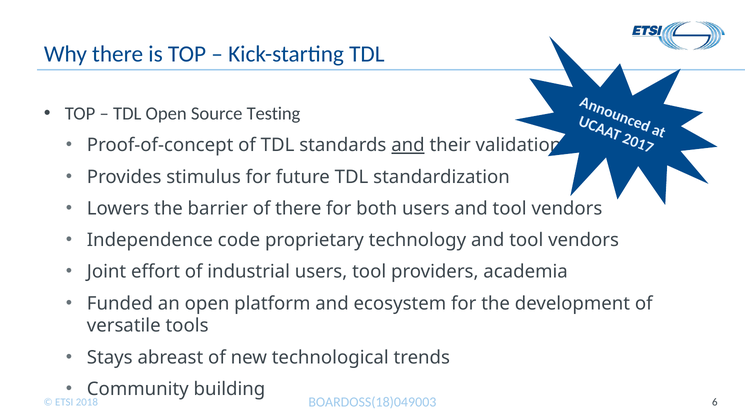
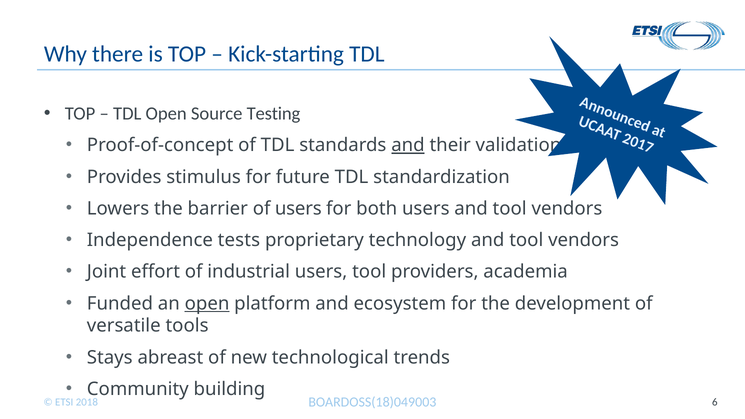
of there: there -> users (298, 209)
code: code -> tests (239, 240)
open underline: none -> present (207, 304)
